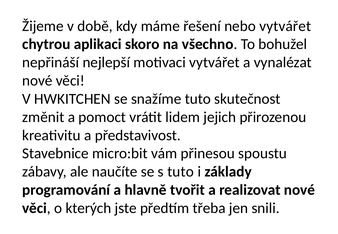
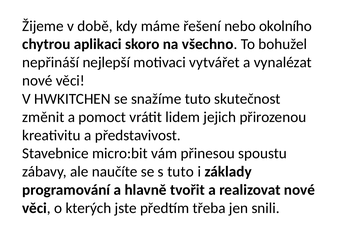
nebo vytvářet: vytvářet -> okolního (285, 26)
